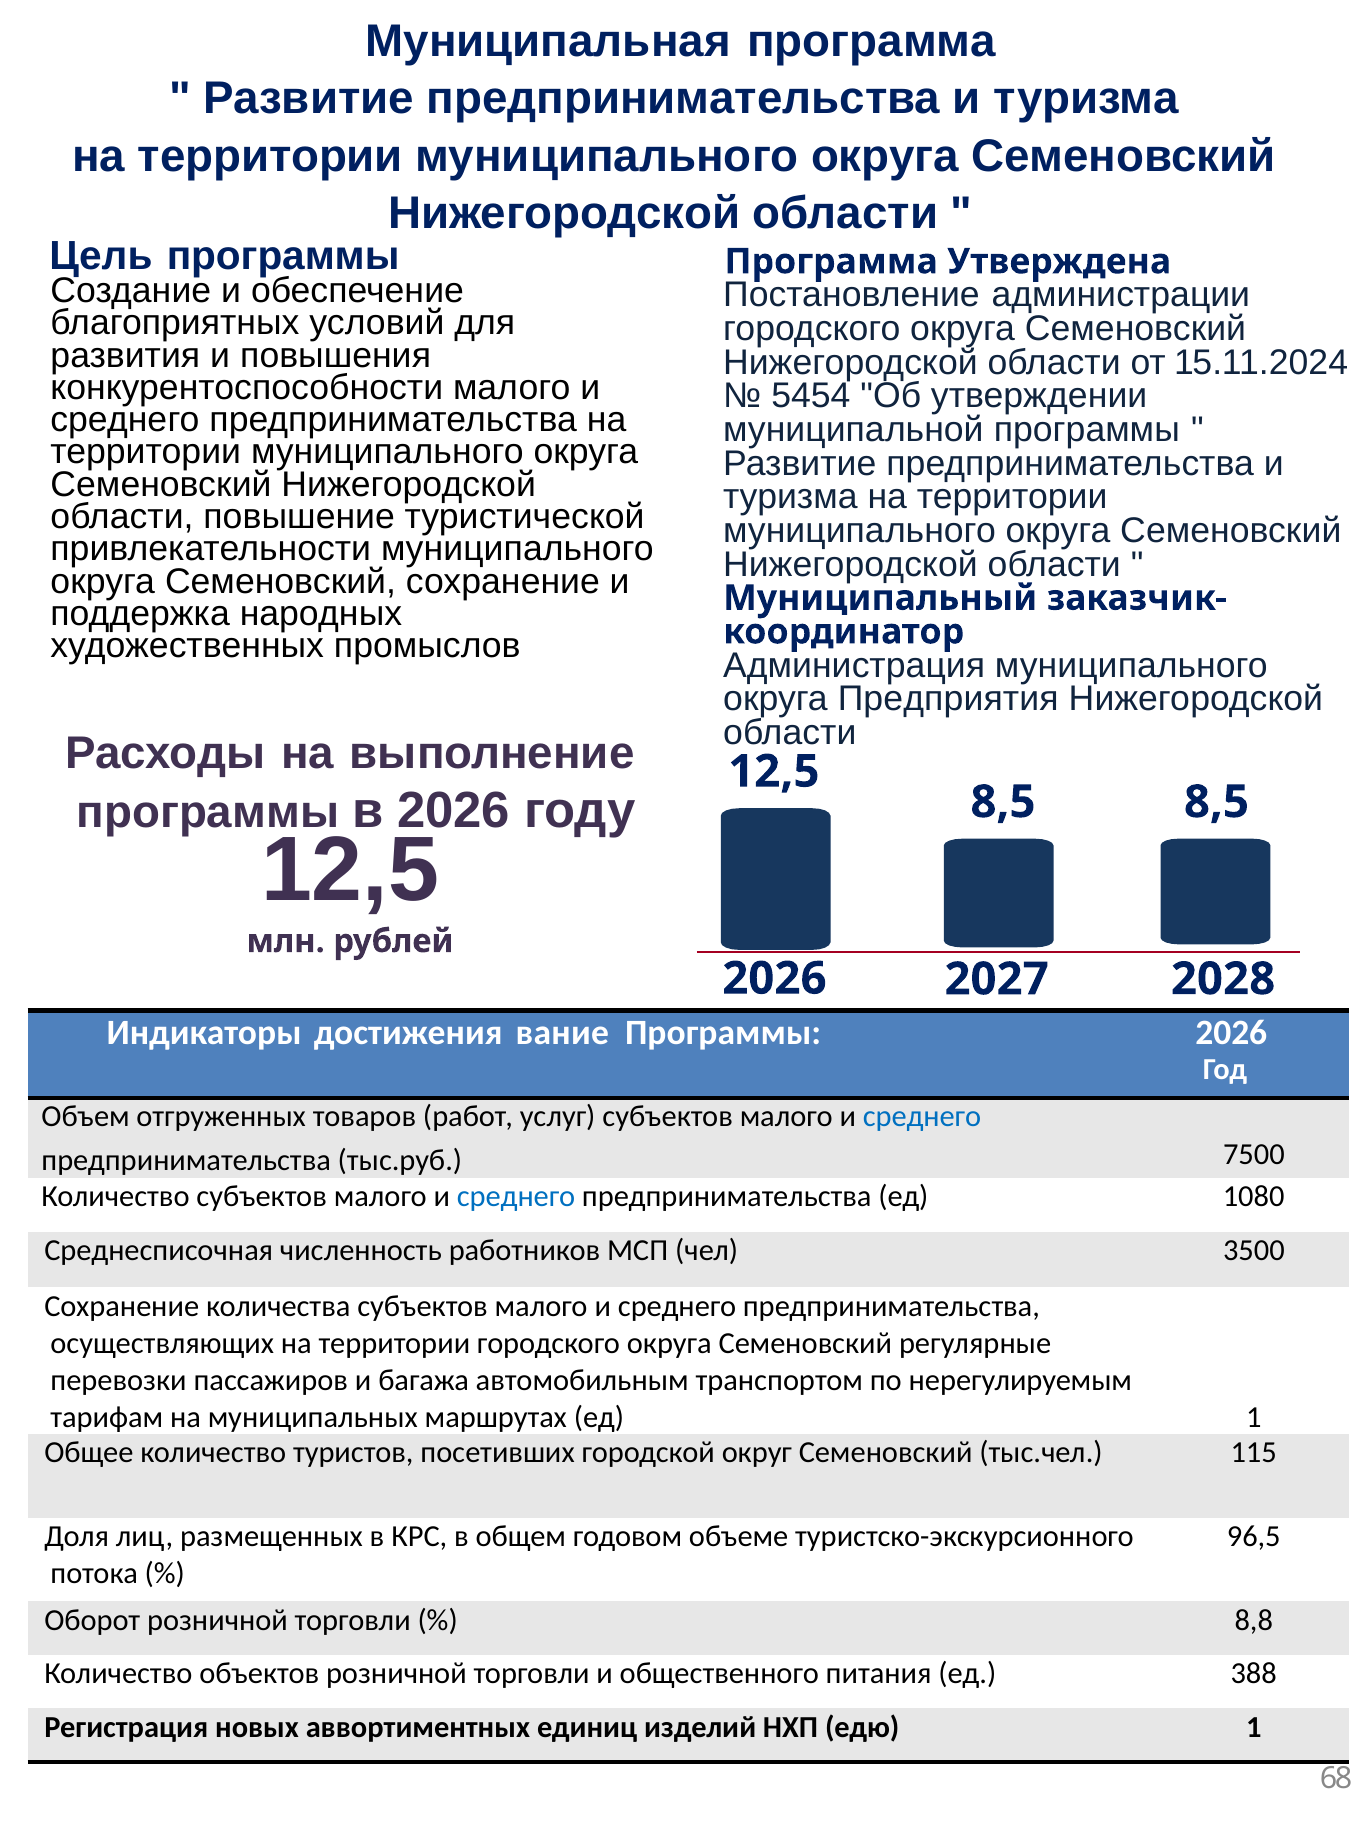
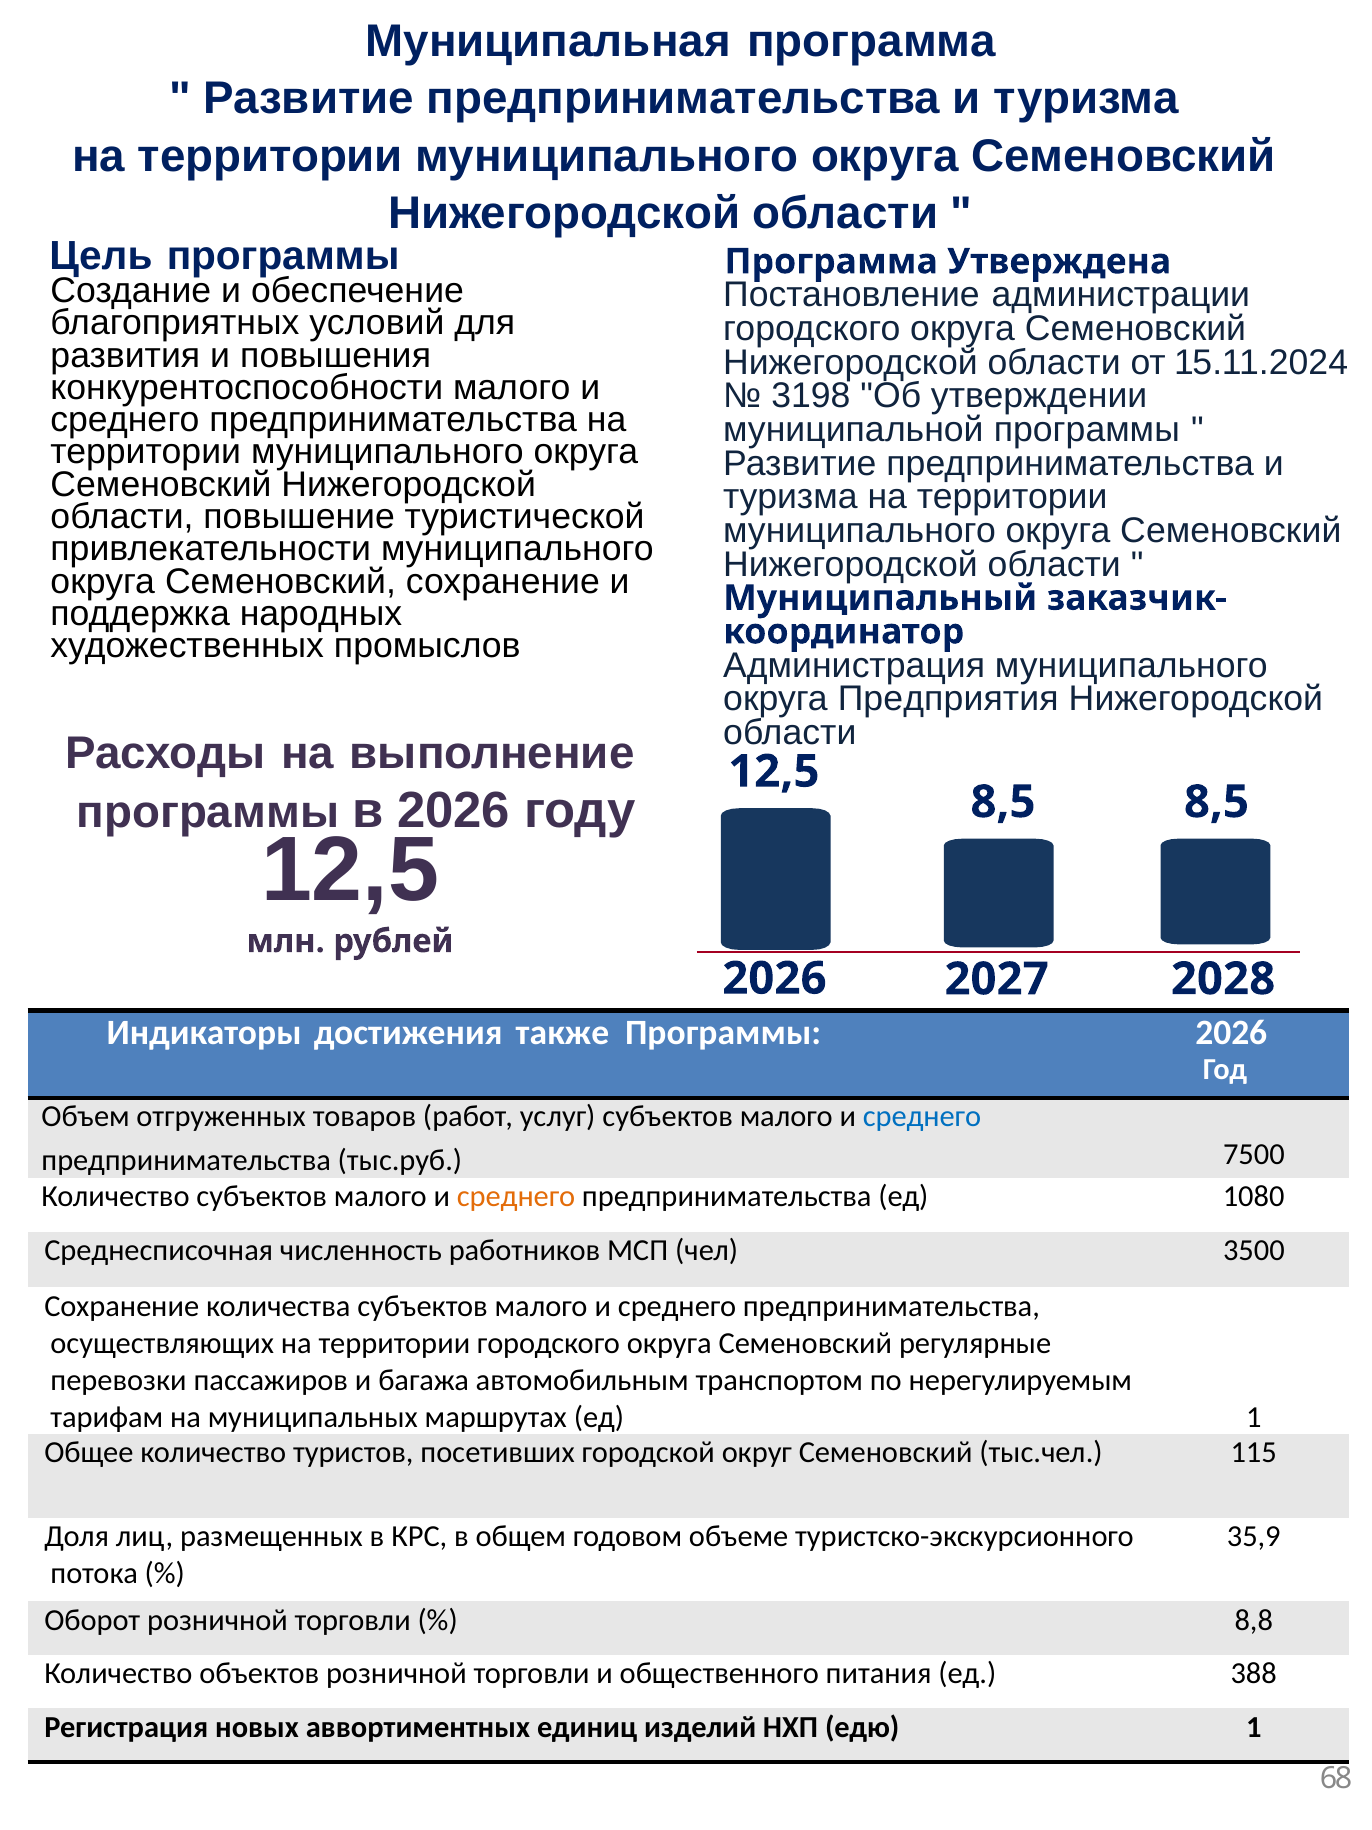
5454: 5454 -> 3198 (811, 396)
вание: вание -> также (562, 1032)
среднего colour: blue -> orange (516, 1196)
96,5: 96,5 -> 35,9 (1254, 1536)
